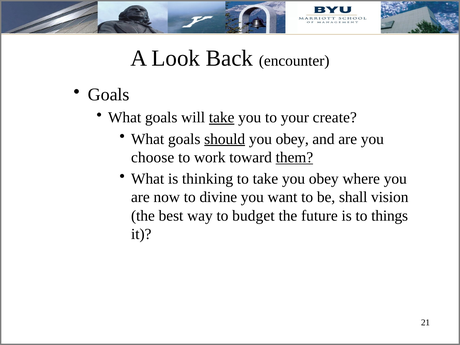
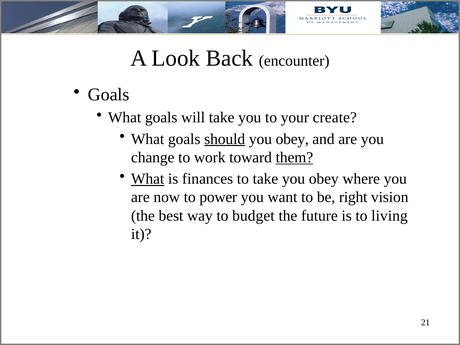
take underline: present -> none (222, 118)
choose: choose -> change (153, 157)
What underline: none -> present (148, 179)
thinking: thinking -> finances (208, 179)
divine: divine -> power (218, 197)
shall: shall -> right (353, 197)
things: things -> living (390, 216)
